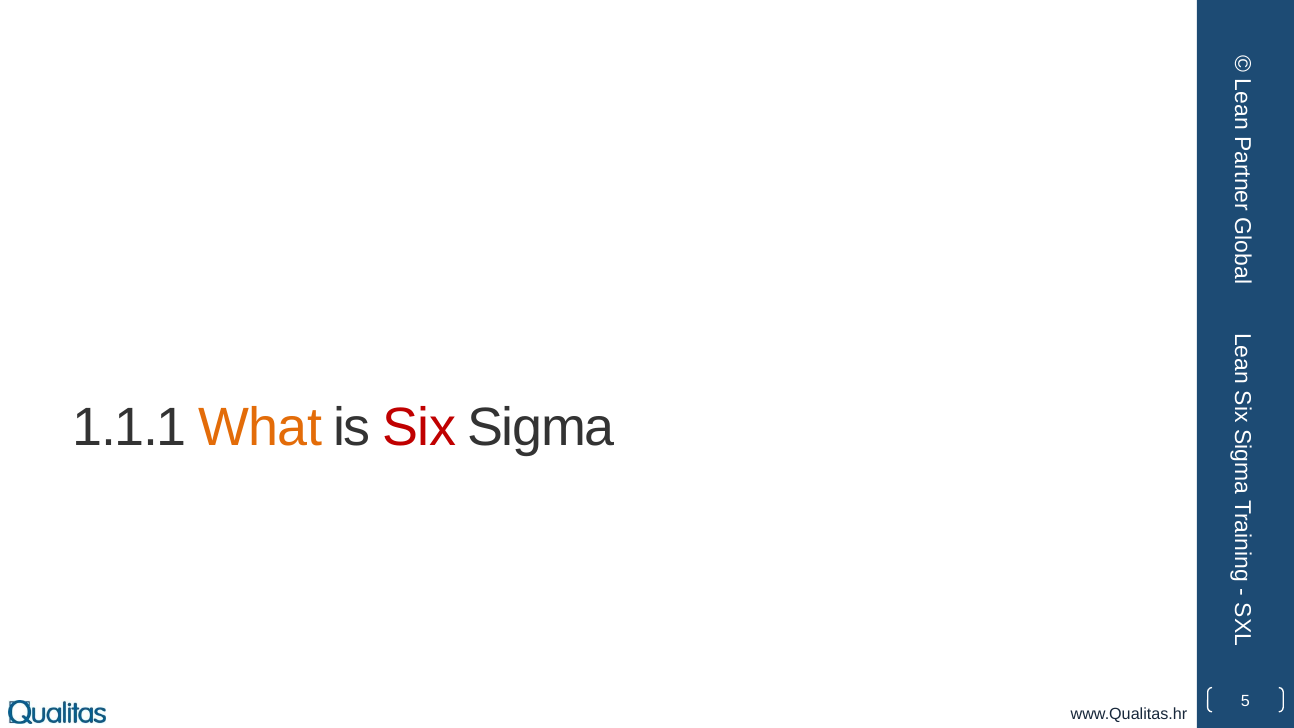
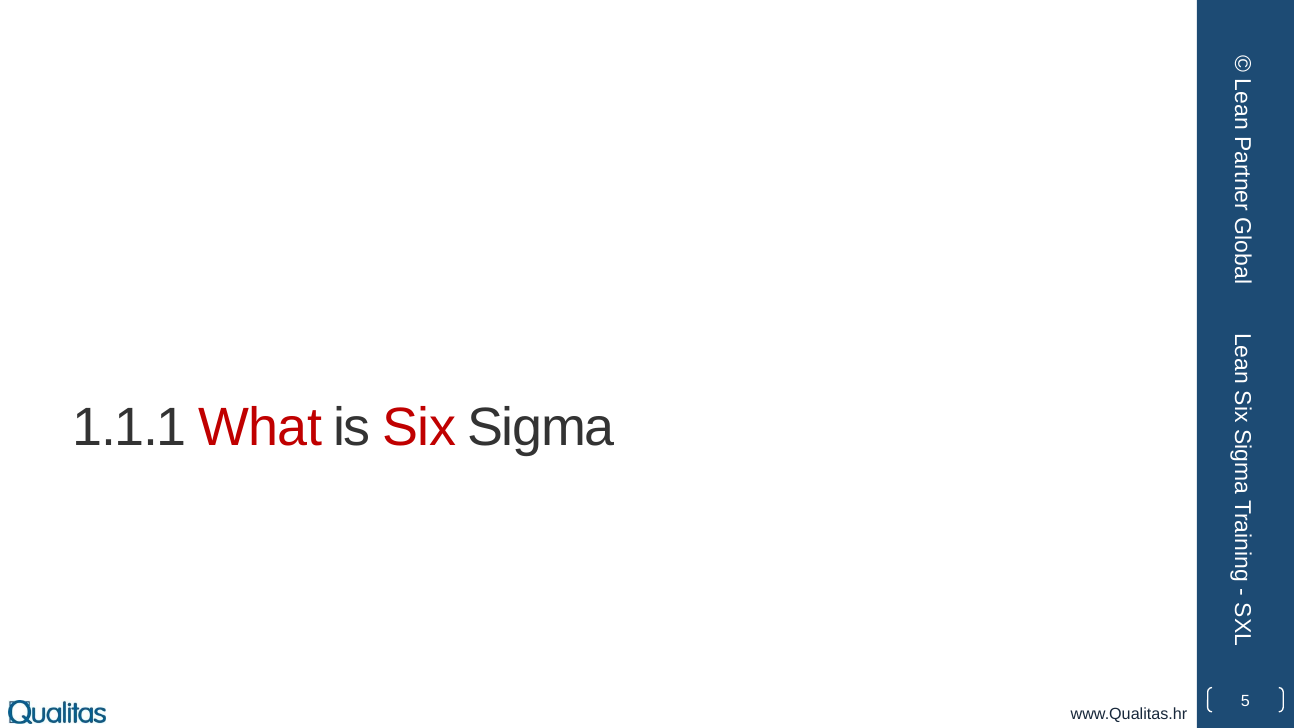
What colour: orange -> red (260, 428)
